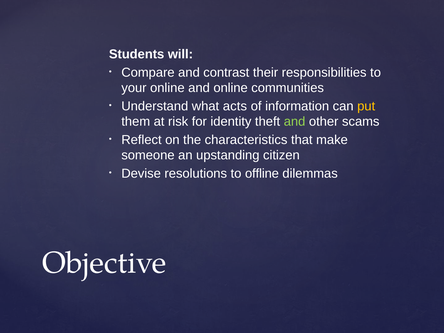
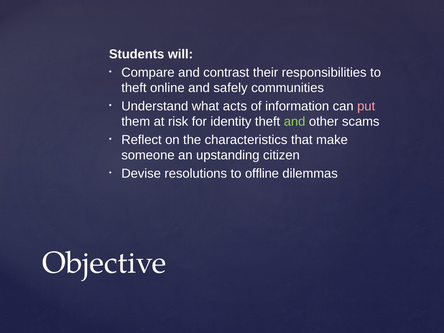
your: your -> theft (134, 88)
and online: online -> safely (231, 88)
put colour: yellow -> pink (366, 106)
